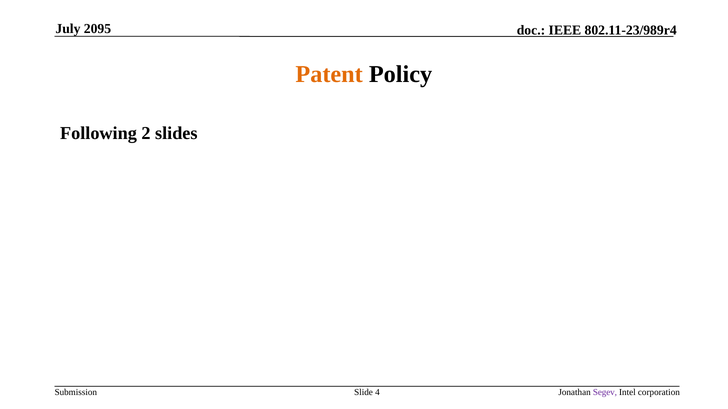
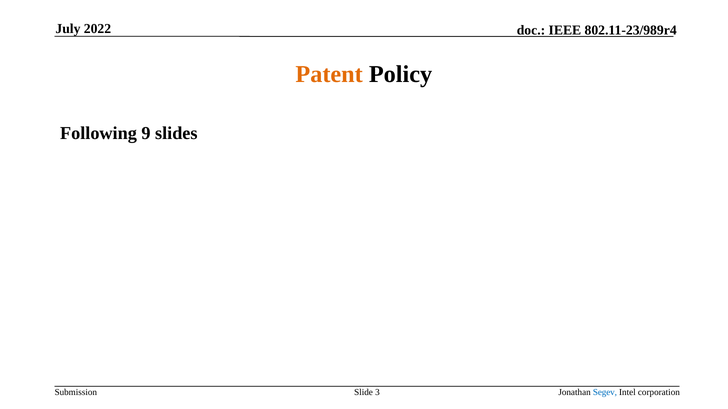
2095: 2095 -> 2022 (97, 29)
2: 2 -> 9 (146, 133)
4: 4 -> 3 (377, 393)
Segev colour: purple -> blue (605, 393)
